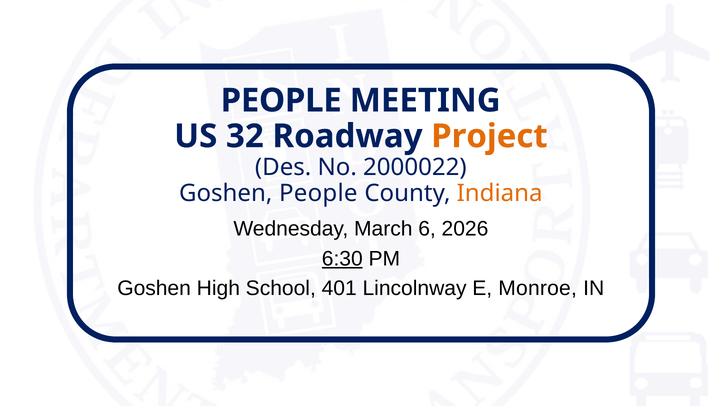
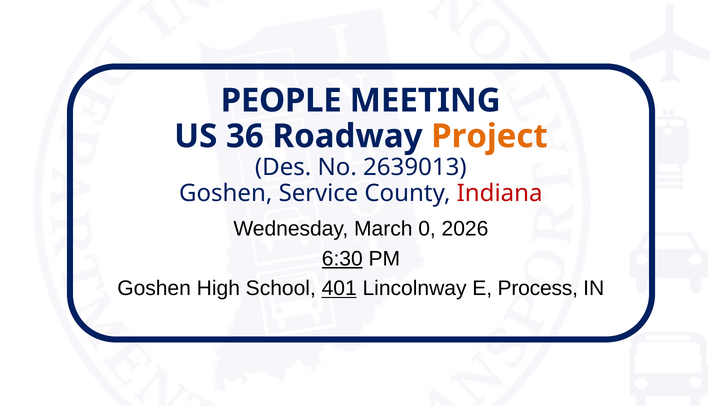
32: 32 -> 36 (245, 136)
2000022: 2000022 -> 2639013 (415, 167)
Goshen People: People -> Service (318, 193)
Indiana colour: orange -> red (500, 193)
6: 6 -> 0 (427, 229)
401 underline: none -> present (339, 288)
Monroe: Monroe -> Process (538, 288)
